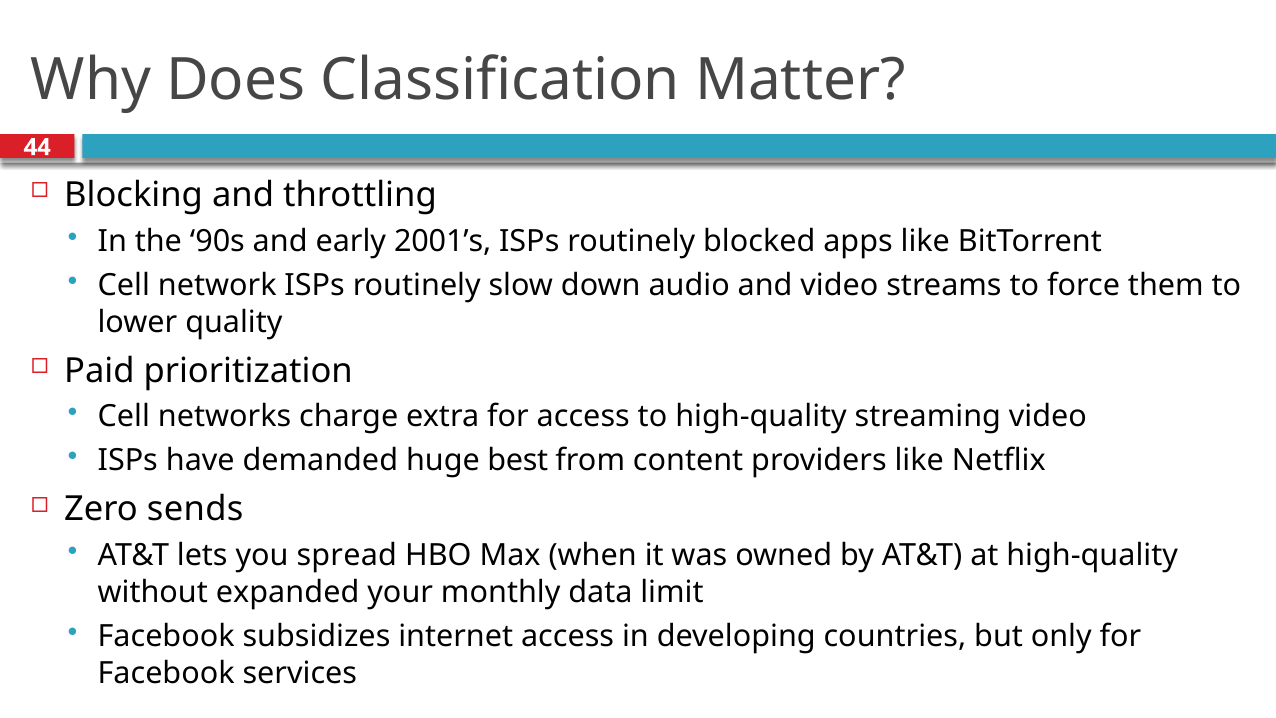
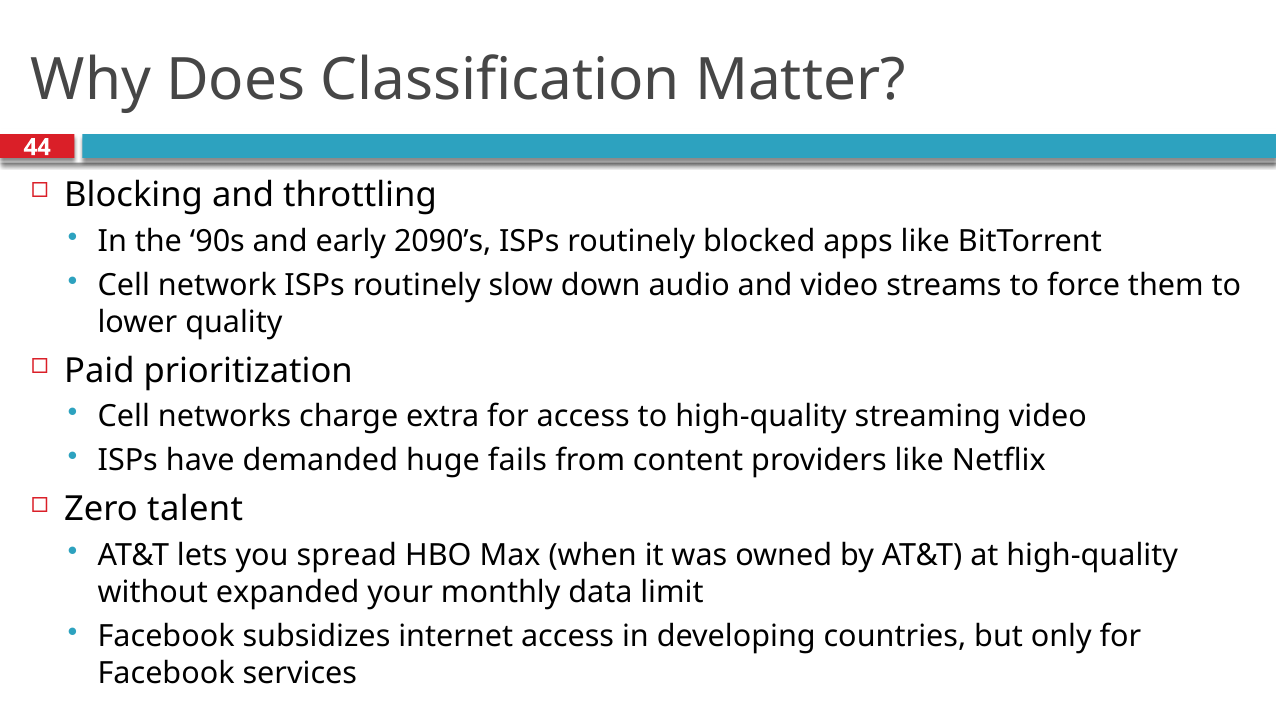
2001’s: 2001’s -> 2090’s (443, 241)
best: best -> fails (517, 461)
sends: sends -> talent (195, 509)
